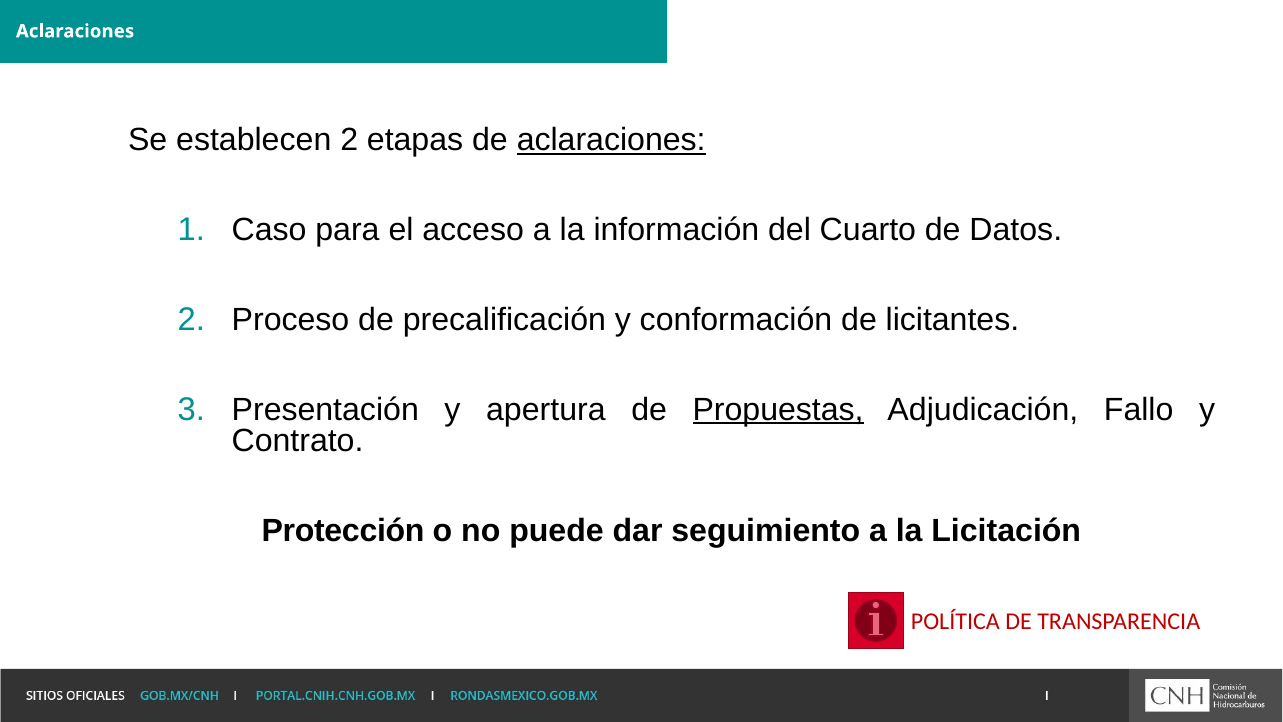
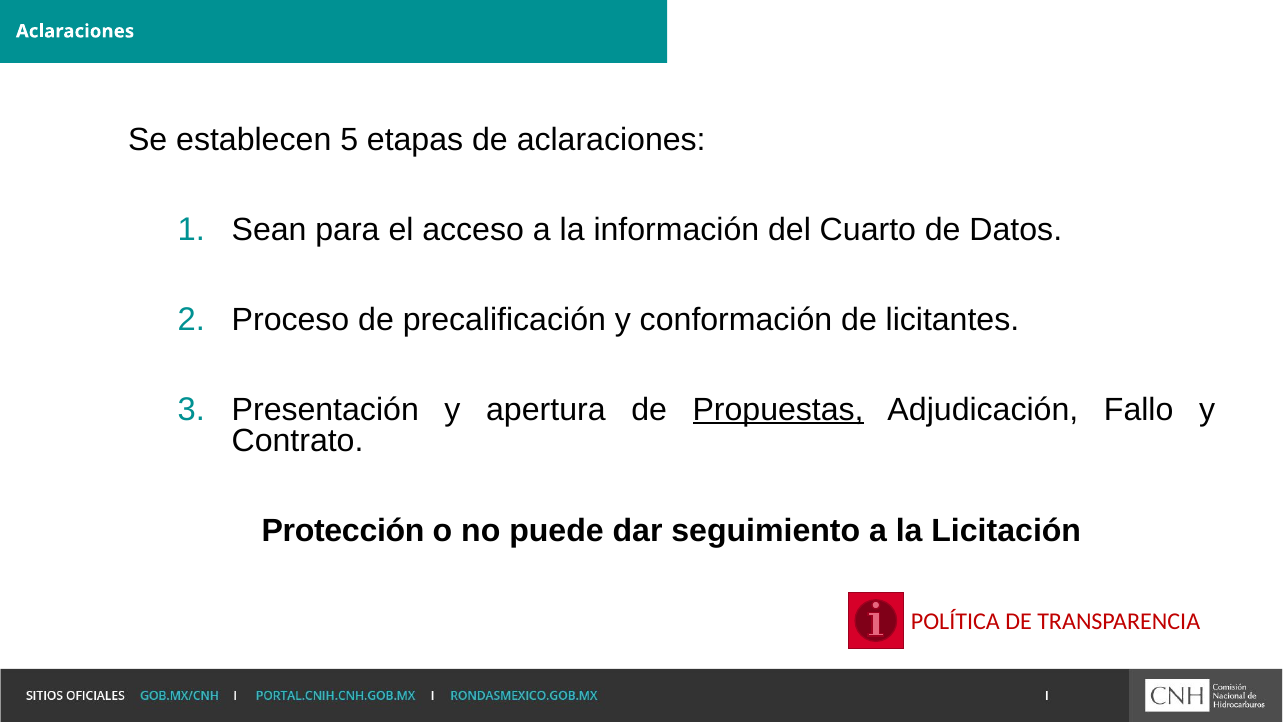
establecen 2: 2 -> 5 (349, 140)
aclaraciones underline: present -> none (611, 140)
Caso: Caso -> Sean (269, 230)
